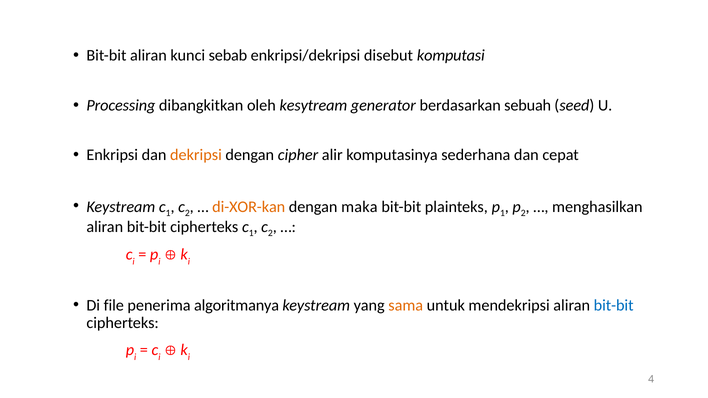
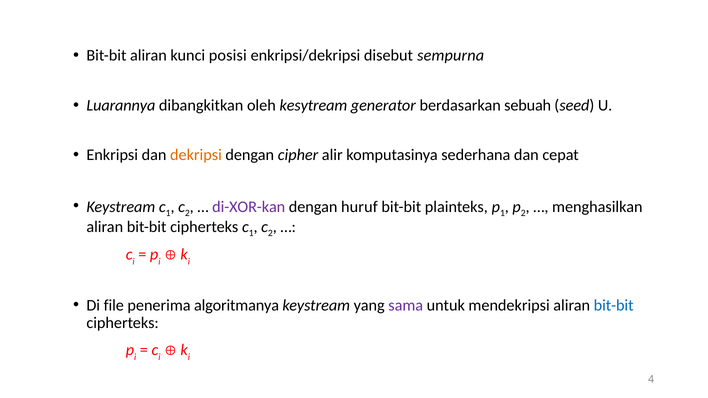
sebab: sebab -> posisi (228, 56)
komputasi: komputasi -> sempurna (451, 56)
Processing: Processing -> Luarannya (121, 105)
di-XOR-kan colour: orange -> purple (249, 207)
maka: maka -> huruf (359, 207)
sama colour: orange -> purple (406, 305)
